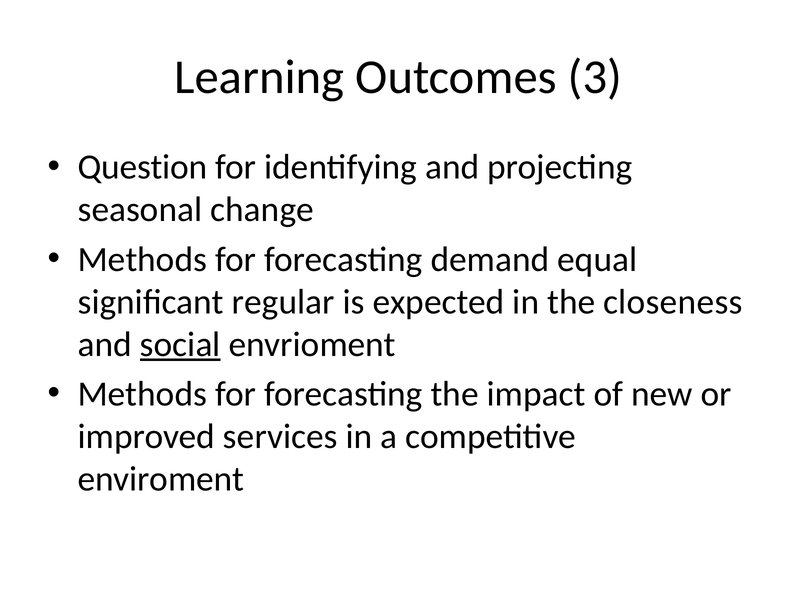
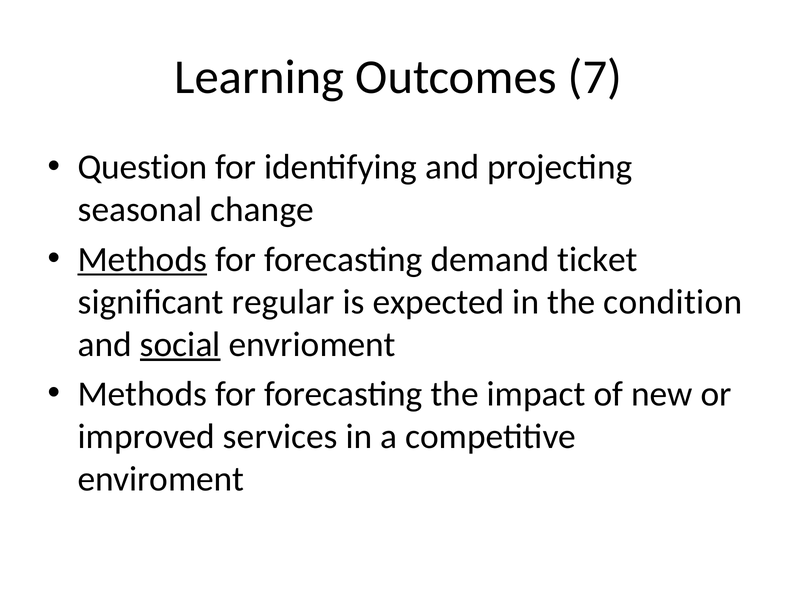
3: 3 -> 7 (595, 77)
Methods underline: none -> present (142, 259)
equal: equal -> ticket (597, 259)
closeness: closeness -> condition (673, 302)
